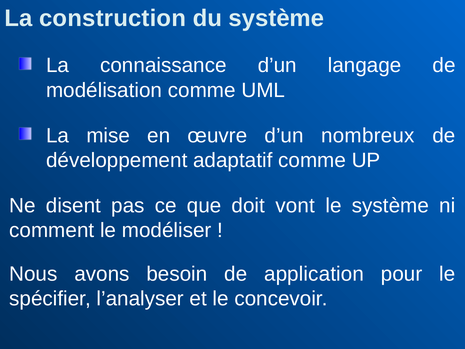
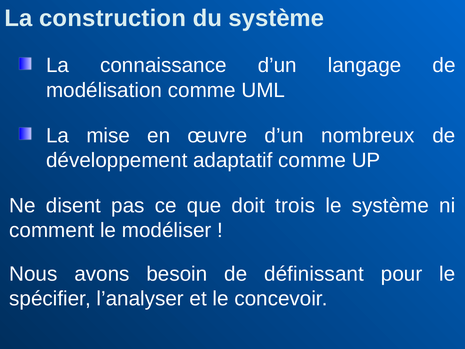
vont: vont -> trois (295, 205)
application: application -> définissant (314, 274)
